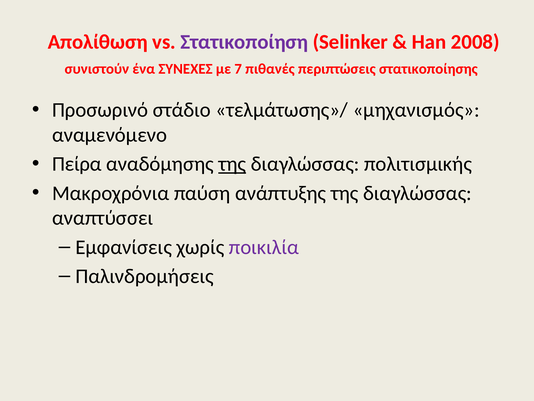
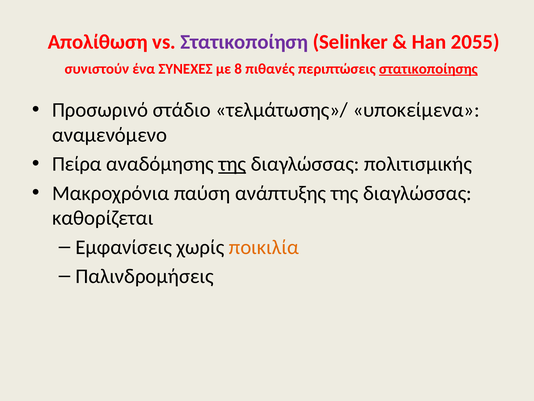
2008: 2008 -> 2055 (475, 42)
7: 7 -> 8 (238, 69)
στατικοποίησης underline: none -> present (428, 69)
μηχανισμός: μηχανισμός -> υποκείμενα (416, 110)
αναπτύσσει: αναπτύσσει -> καθορίζεται (103, 218)
ποικιλία colour: purple -> orange (264, 247)
